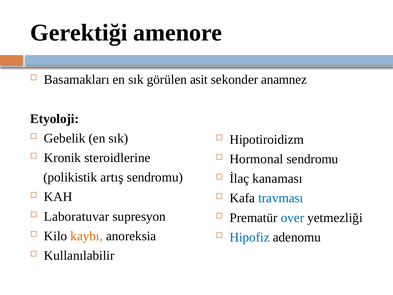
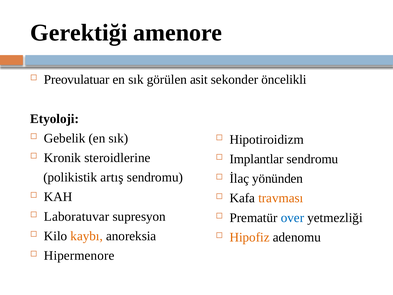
Basamakları: Basamakları -> Preovulatuar (77, 79)
anamnez: anamnez -> öncelikli (284, 79)
Hormonal: Hormonal -> Implantlar (257, 159)
kanaması: kanaması -> yönünden (278, 178)
travması colour: blue -> orange (281, 198)
Hipofiz colour: blue -> orange (250, 237)
Kullanılabilir: Kullanılabilir -> Hipermenore (79, 255)
